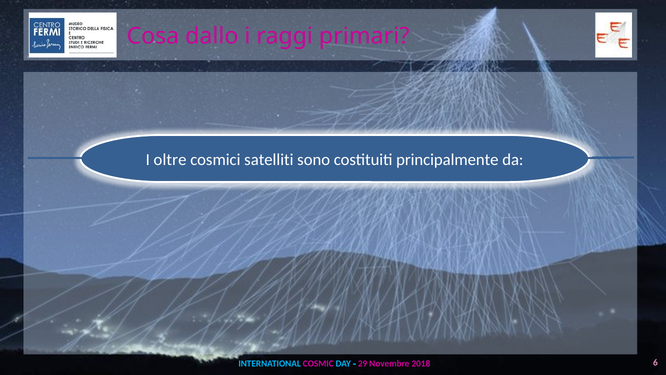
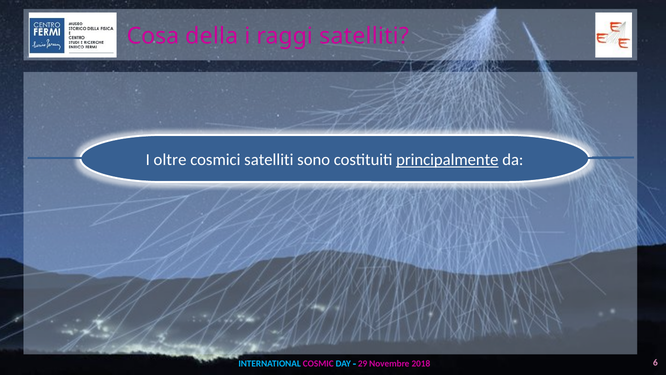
dallo: dallo -> della (212, 36)
raggi primari: primari -> satelliti (364, 36)
principalmente underline: none -> present (447, 160)
